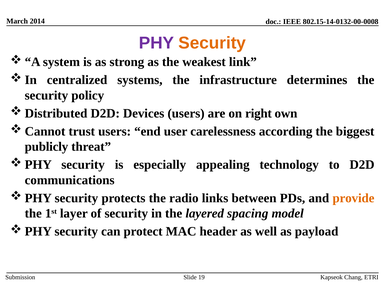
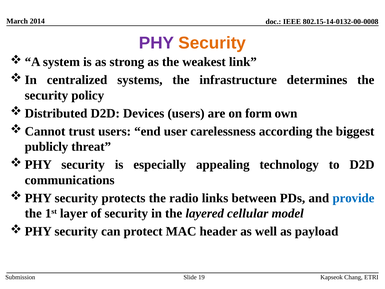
right: right -> form (259, 113)
provide colour: orange -> blue (353, 198)
spacing: spacing -> cellular (248, 213)
